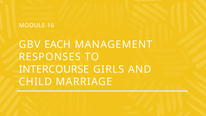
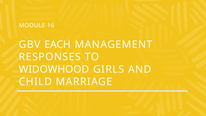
INTERCOURSE: INTERCOURSE -> WIDOWHOOD (54, 69)
